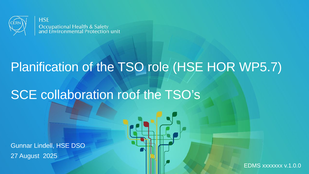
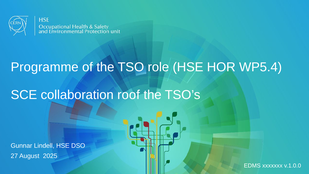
Planification: Planification -> Programme (45, 67)
WP5.7: WP5.7 -> WP5.4 (261, 67)
